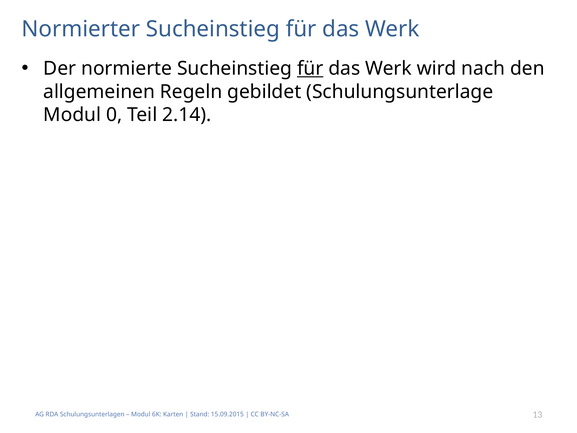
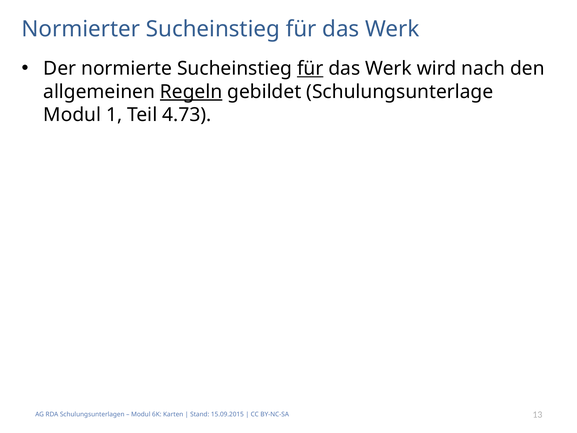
Regeln underline: none -> present (191, 92)
0: 0 -> 1 (114, 115)
2.14: 2.14 -> 4.73 (187, 115)
